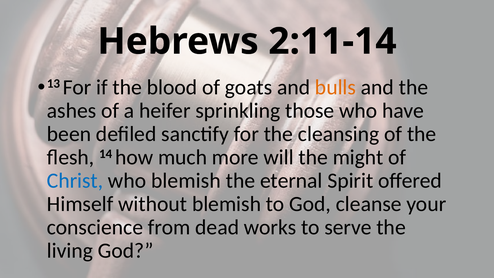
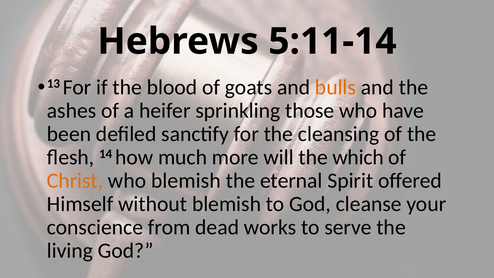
2:11-14: 2:11-14 -> 5:11-14 (332, 41)
might: might -> which (358, 157)
Christ colour: blue -> orange (75, 181)
